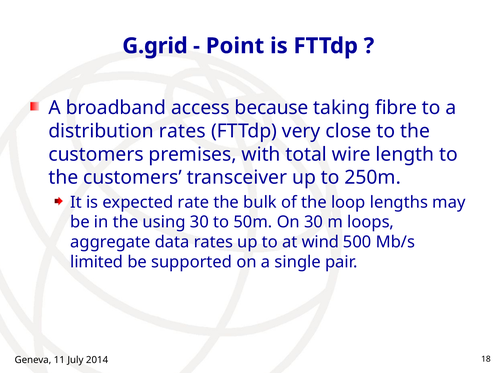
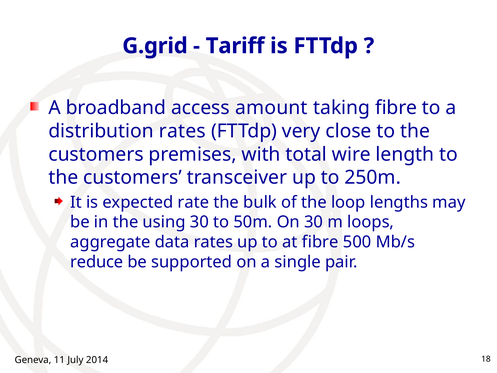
Point: Point -> Tariff (235, 46)
because: because -> amount (271, 108)
at wind: wind -> fibre (320, 242)
limited: limited -> reduce (97, 262)
